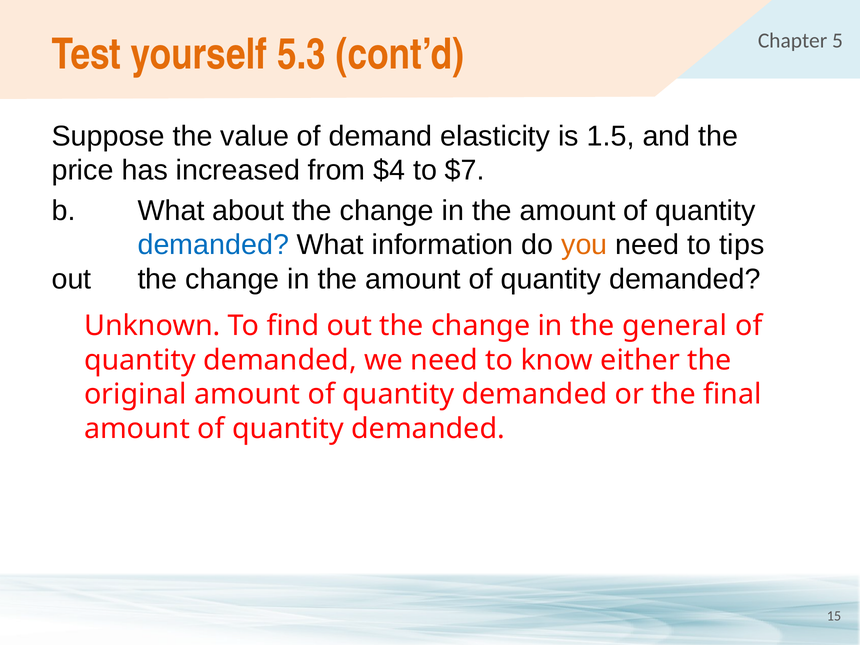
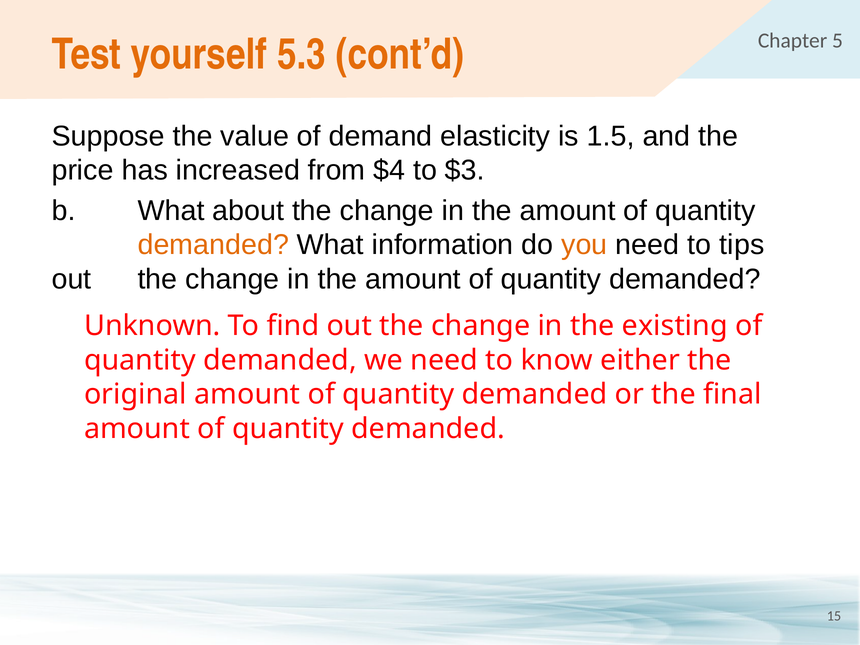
$7: $7 -> $3 (465, 170)
demanded colour: blue -> orange (213, 245)
general: general -> existing (675, 326)
